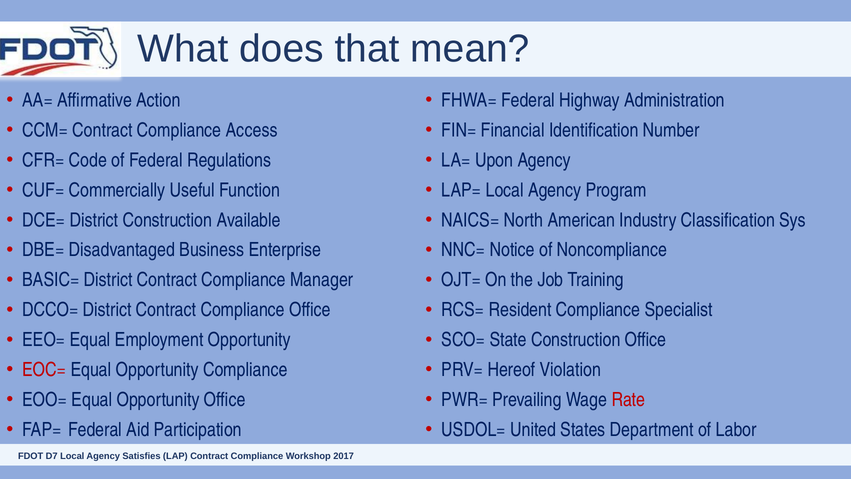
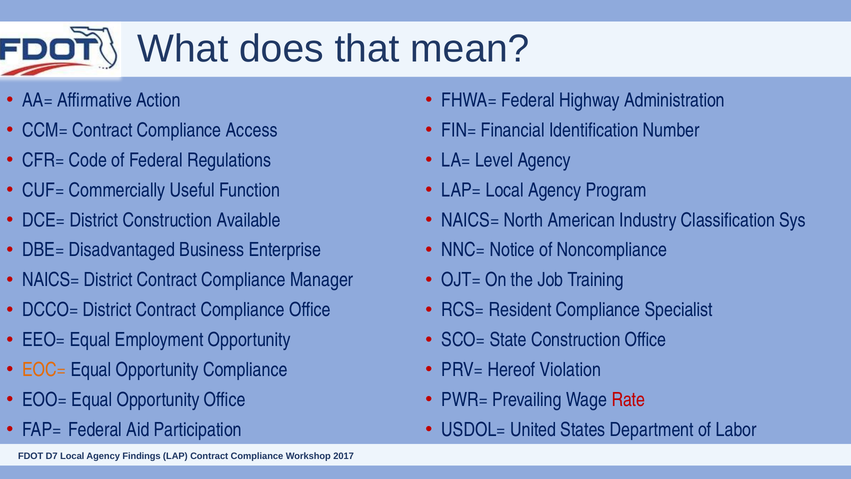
Upon: Upon -> Level (494, 160)
BASIC=: BASIC= -> NAICS= (51, 280)
EOC= colour: red -> orange (44, 370)
Satisfies: Satisfies -> Findings (142, 456)
